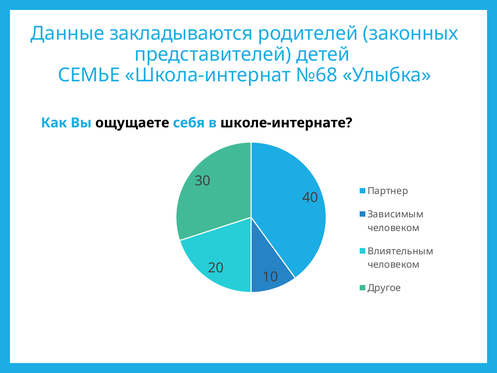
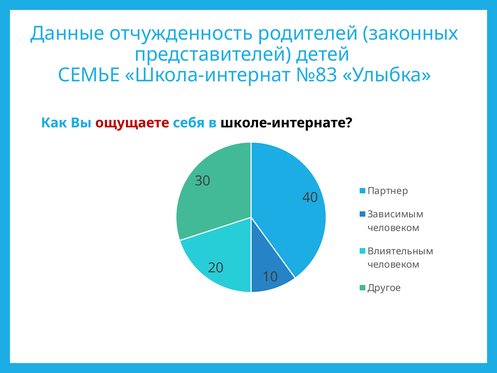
закладываются: закладываются -> отчужденность (181, 33)
№68: №68 -> №83 (317, 75)
ощущаете colour: black -> red (132, 123)
